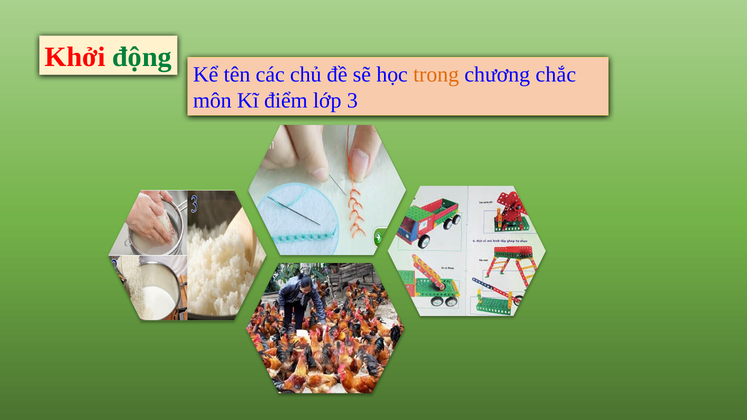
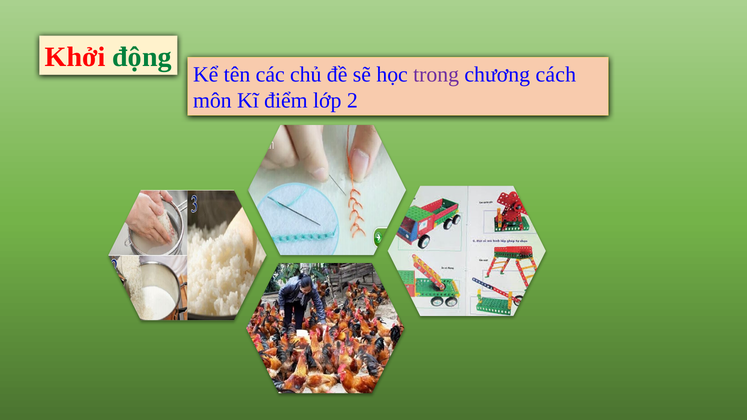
trong colour: orange -> purple (436, 75)
chắc: chắc -> cách (556, 75)
3: 3 -> 2 (352, 101)
